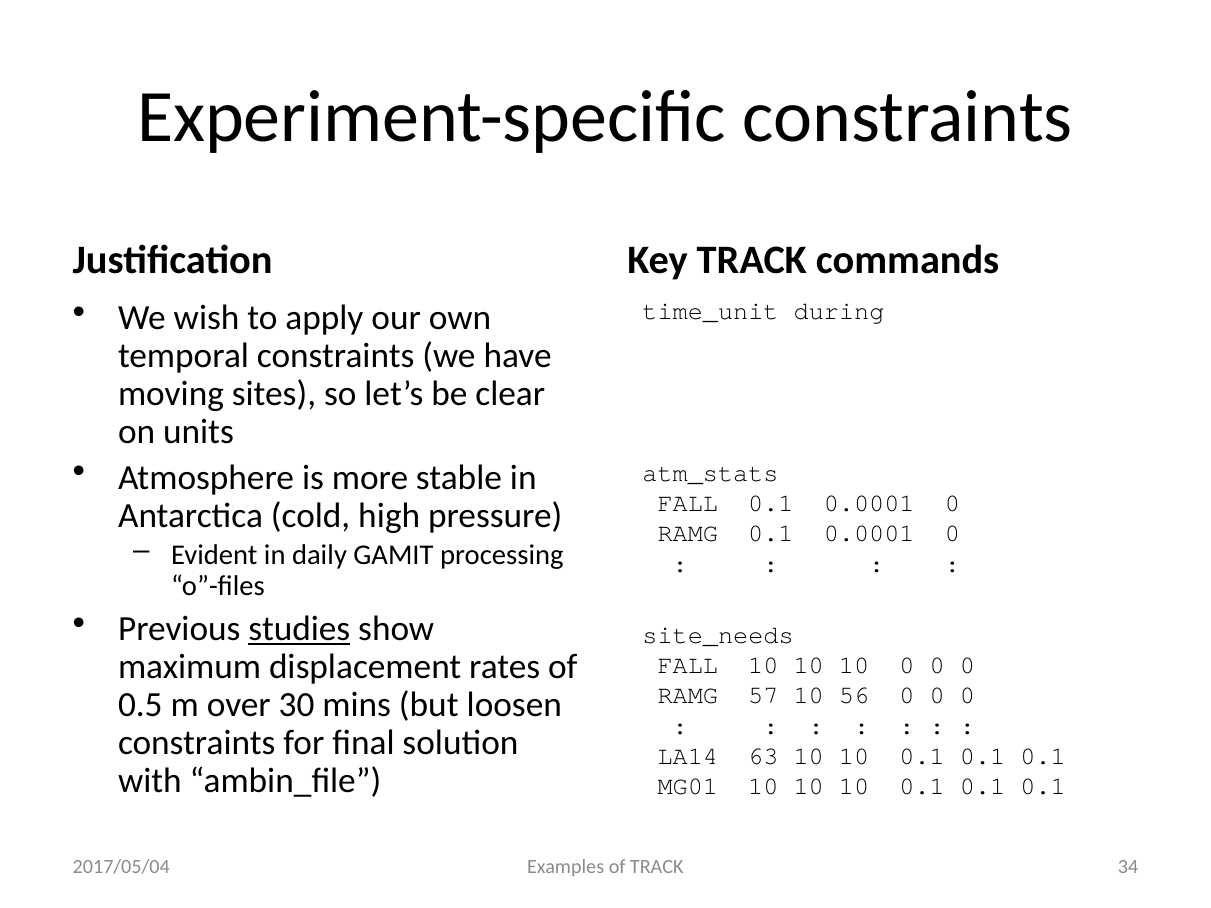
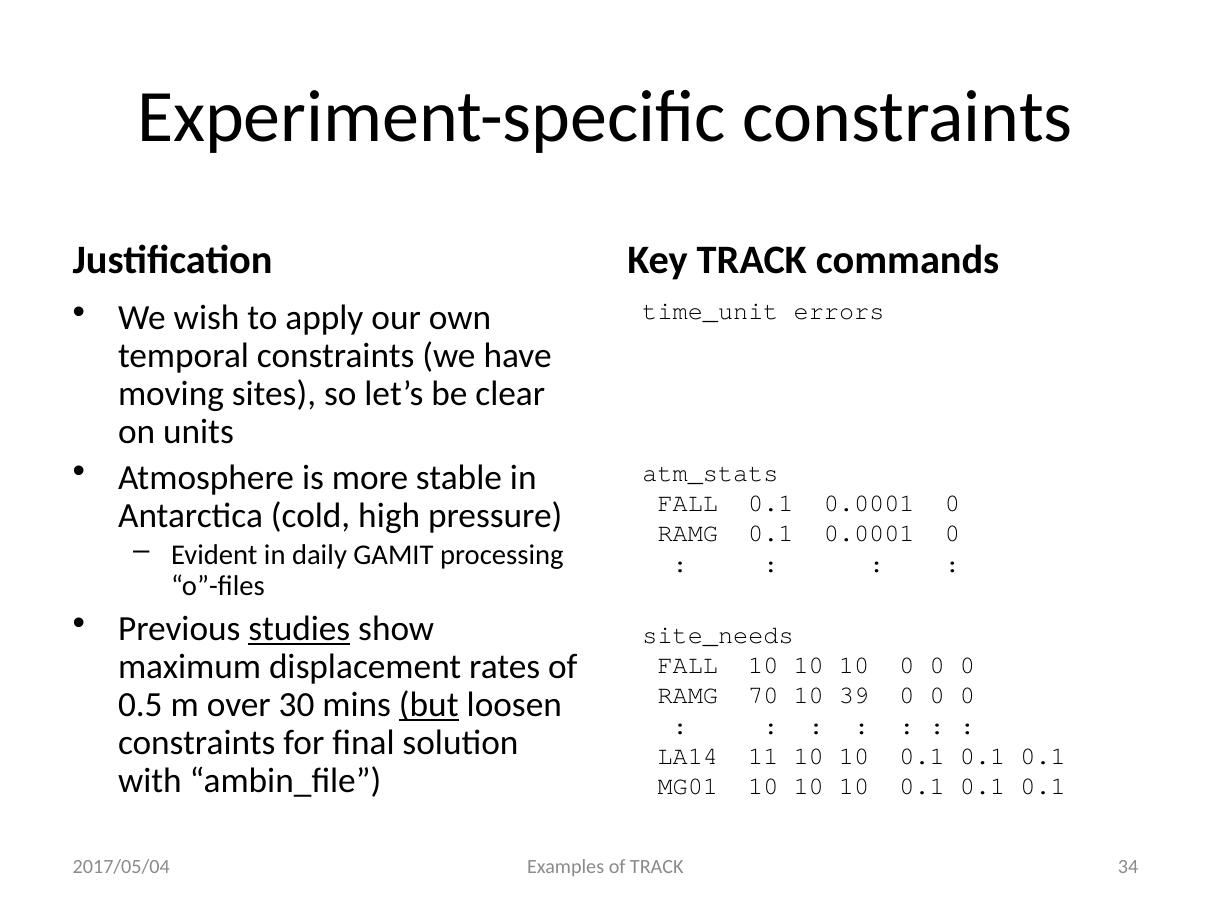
during: during -> errors (839, 311)
57: 57 -> 70 (763, 696)
56: 56 -> 39 (854, 696)
but underline: none -> present (429, 705)
63: 63 -> 11 (763, 756)
